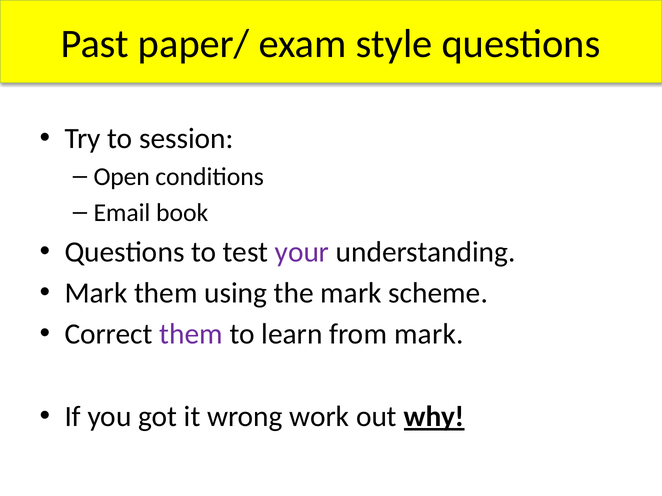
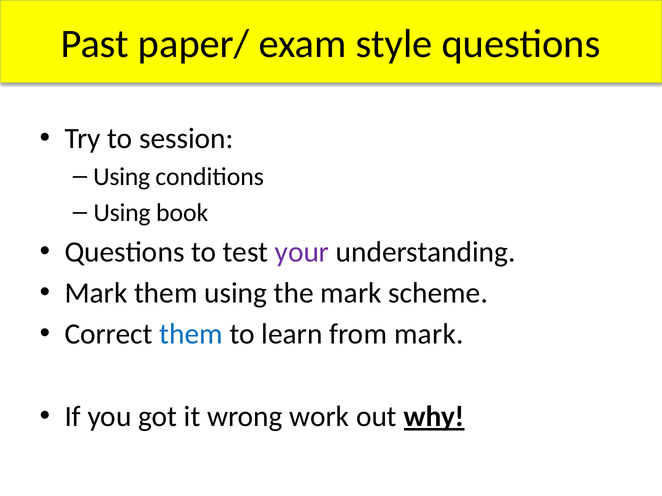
Open: Open -> Using (122, 177)
Email: Email -> Using (122, 213)
them colour: purple -> blue (191, 335)
